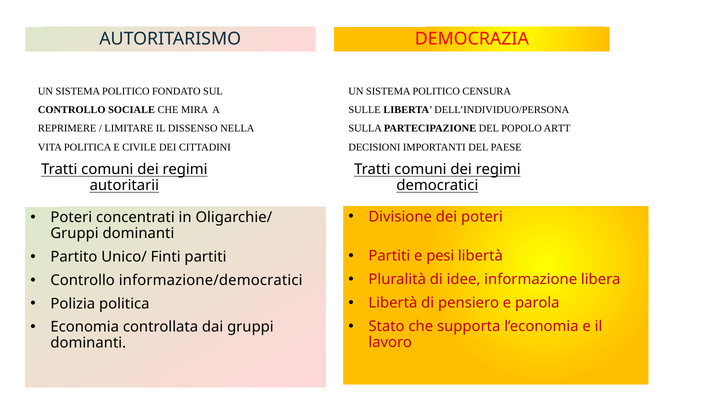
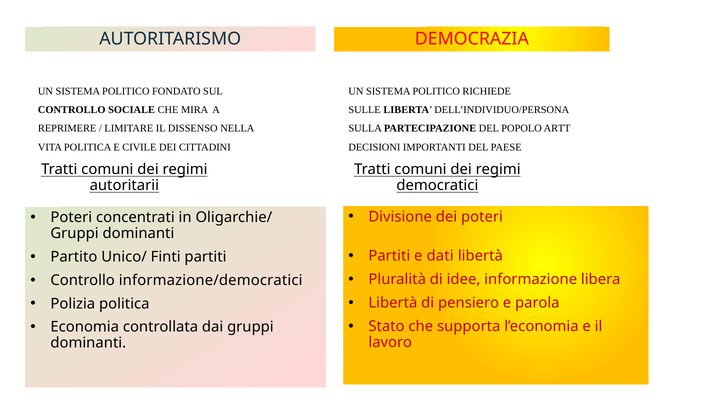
CENSURA: CENSURA -> RICHIEDE (487, 91)
pesi: pesi -> dati (440, 256)
